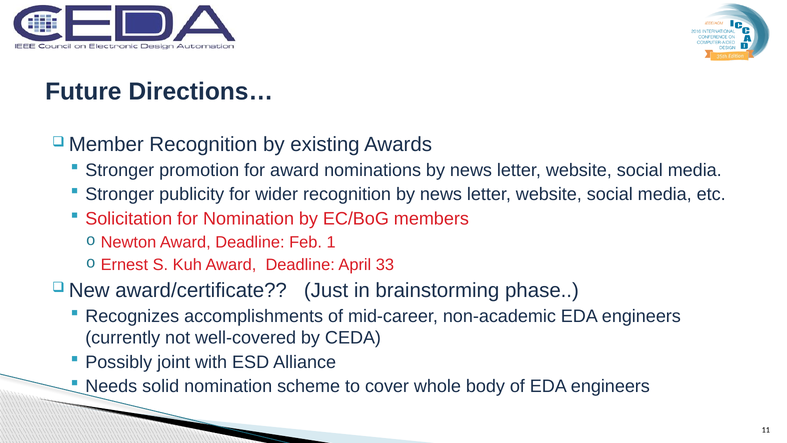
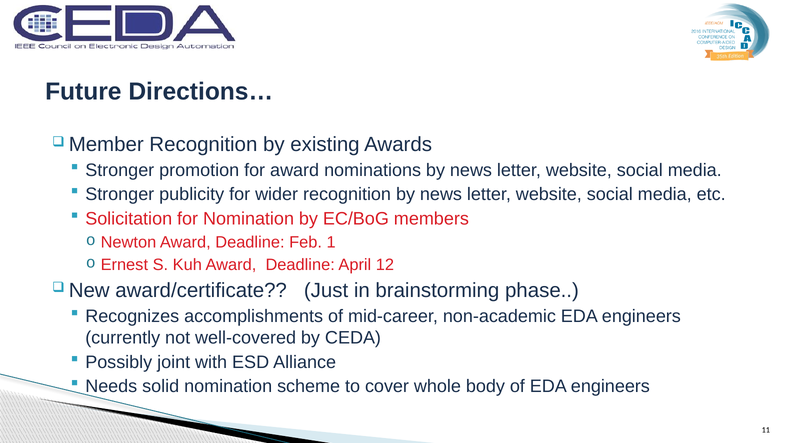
33: 33 -> 12 (385, 265)
